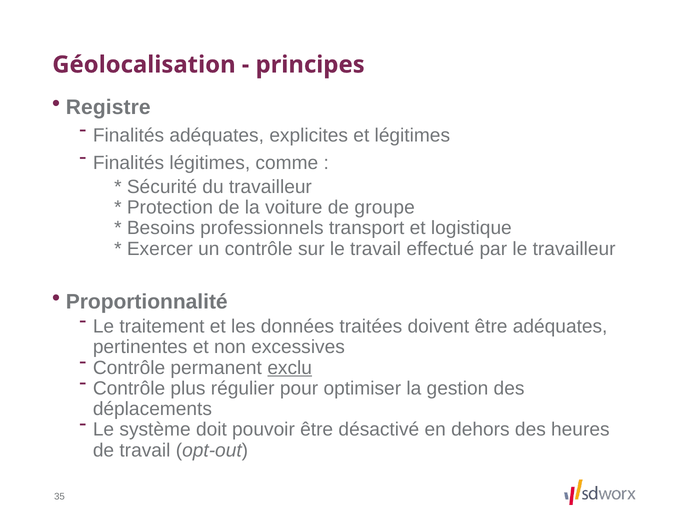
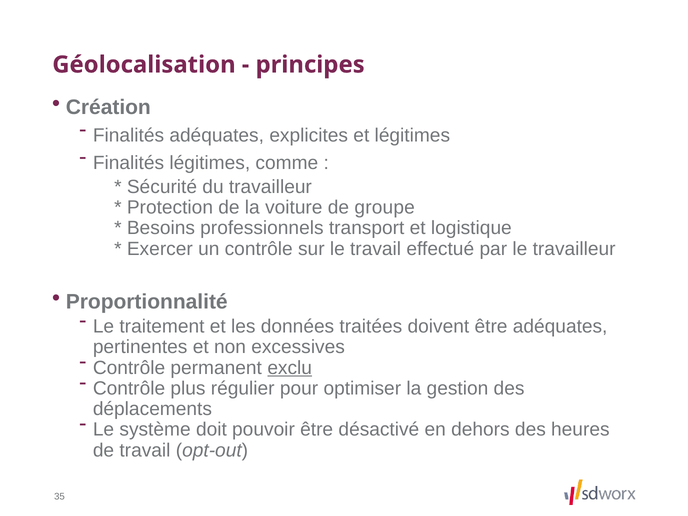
Registre: Registre -> Création (108, 107)
